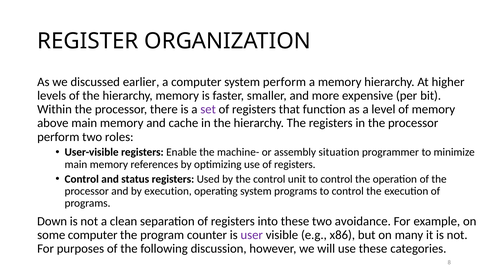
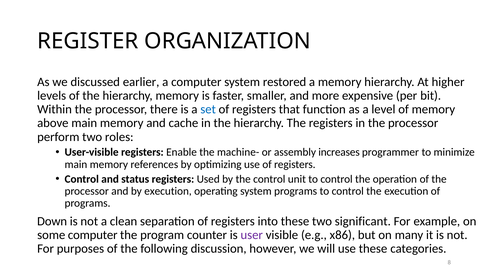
system perform: perform -> restored (285, 82)
set colour: purple -> blue (208, 109)
situation: situation -> increases (339, 152)
avoidance: avoidance -> significant (363, 221)
